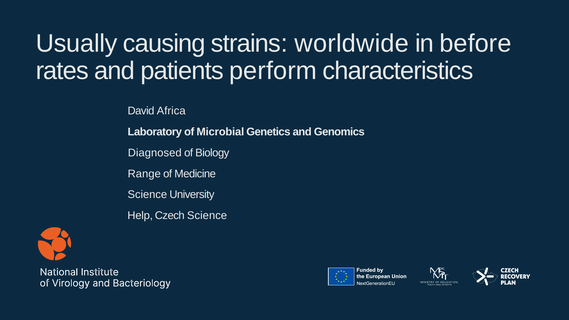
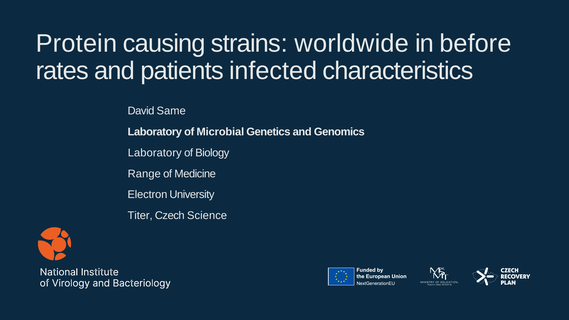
Usually: Usually -> Protein (76, 44)
perform: perform -> infected (273, 71)
Africa: Africa -> Same (171, 111)
Diagnosed: Diagnosed -> Laboratory (155, 153)
Science: Science -> Electron (147, 195)
Help: Help -> Titer (140, 216)
